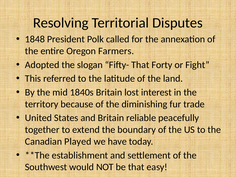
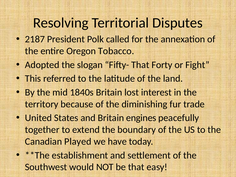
1848: 1848 -> 2187 (35, 39)
Farmers: Farmers -> Tobacco (116, 51)
reliable: reliable -> engines (141, 118)
